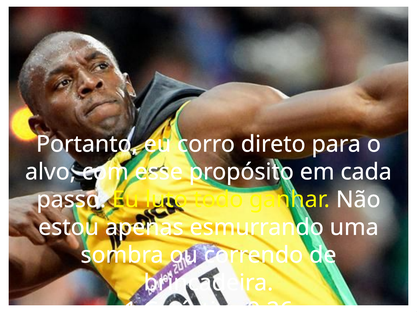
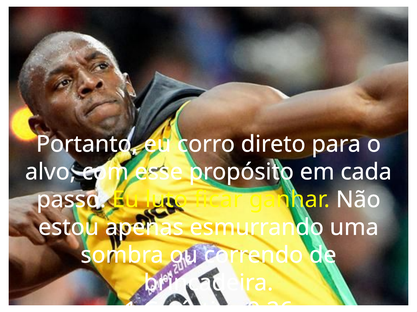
todo: todo -> ficar (218, 200)
